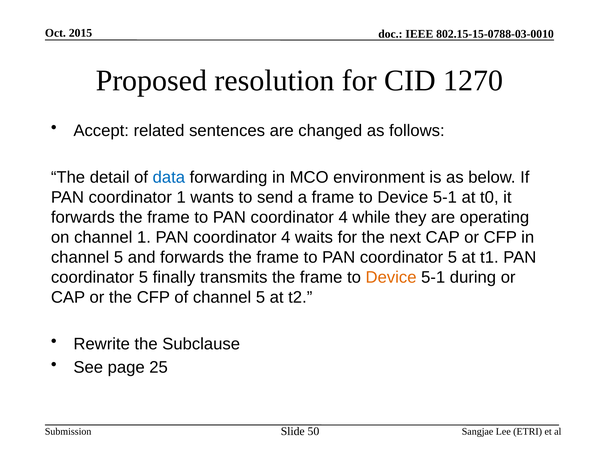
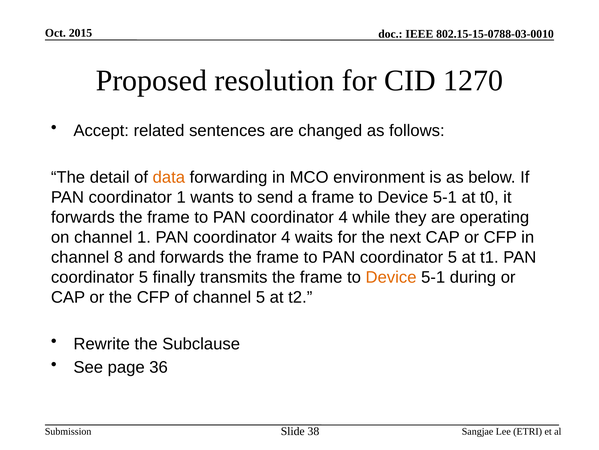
data colour: blue -> orange (169, 177)
5: 5 -> 8 (119, 257)
25: 25 -> 36 (159, 367)
50: 50 -> 38 (313, 431)
